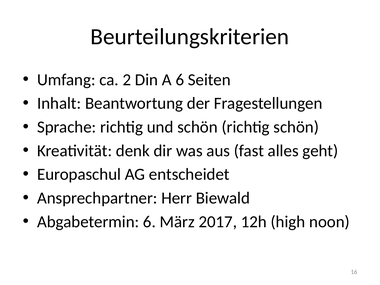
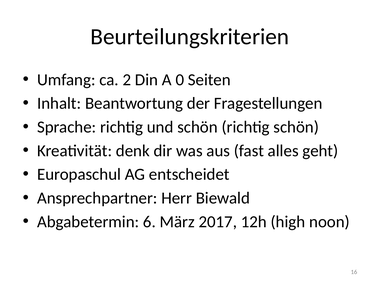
A 6: 6 -> 0 (180, 80)
